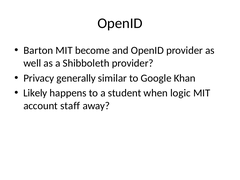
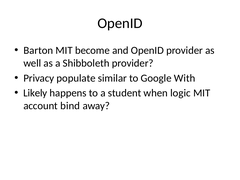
generally: generally -> populate (76, 78)
Khan: Khan -> With (185, 78)
staff: staff -> bind (70, 106)
